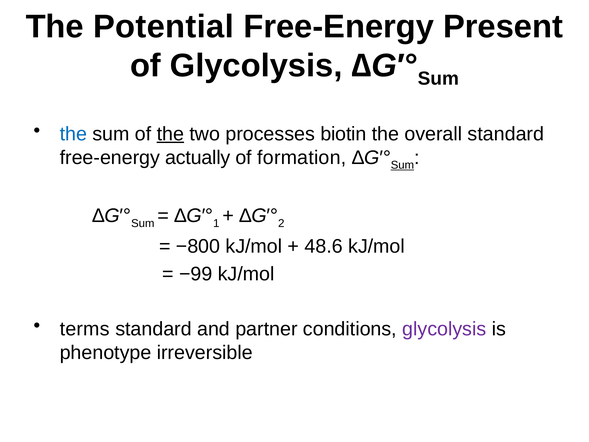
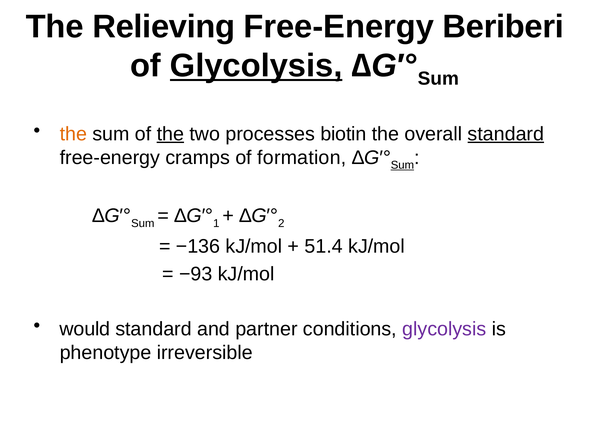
Potential: Potential -> Relieving (164, 27)
Present: Present -> Beriberi (503, 27)
Glycolysis underline: none -> present (256, 66)
the colour: blue -> orange (73, 134)
standard underline: none -> present (506, 134)
actually: actually -> cramps (198, 157)
−800: −800 -> −136 (198, 246)
48.6: 48.6 -> 51.4 (324, 246)
−99: −99 -> −93 (196, 274)
terms: terms -> would (85, 329)
